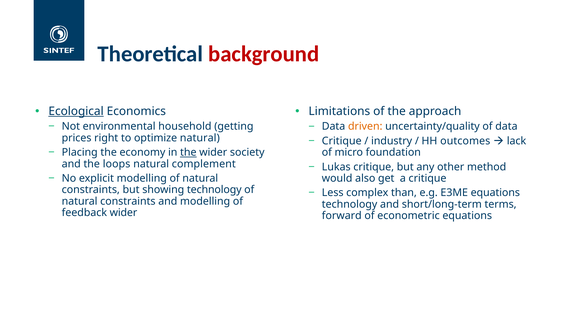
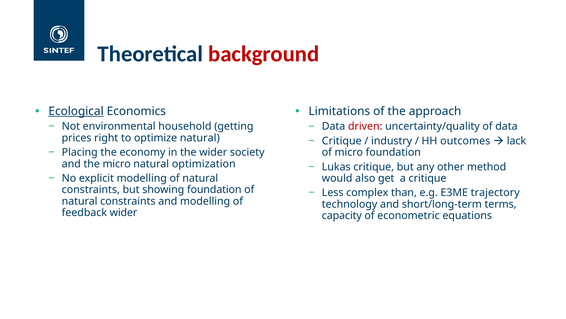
driven colour: orange -> red (365, 126)
the underline: present -> none (188, 152)
the loops: loops -> micro (117, 164)
complement: complement -> optimization (204, 164)
showing technology: technology -> foundation (214, 189)
E3ME equations: equations -> trajectory (495, 192)
forward: forward -> capacity (342, 215)
